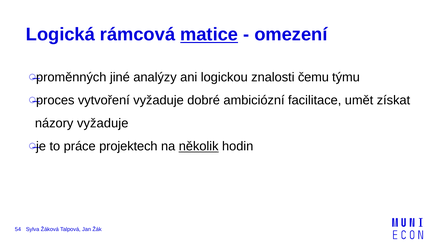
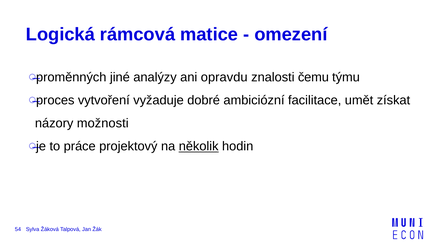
matice underline: present -> none (209, 35)
logickou: logickou -> opravdu (224, 77)
názory vyžaduje: vyžaduje -> možnosti (103, 123)
projektech: projektech -> projektový (128, 146)
